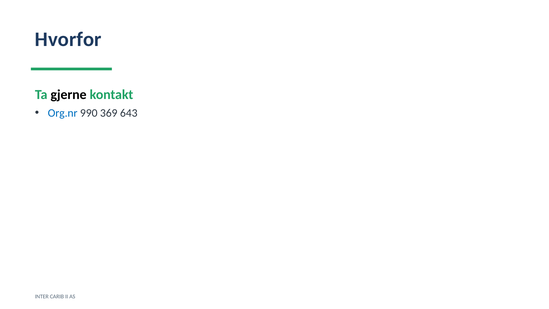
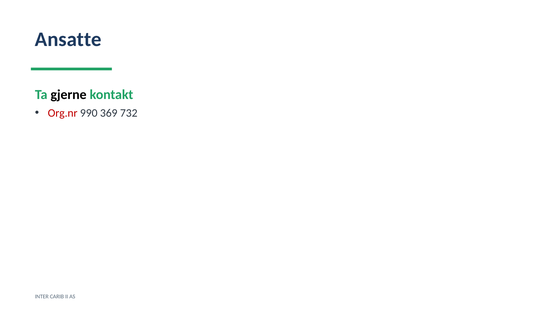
Hvorfor: Hvorfor -> Ansatte (68, 39)
Org.nr colour: blue -> red (63, 113)
643: 643 -> 732 (129, 113)
